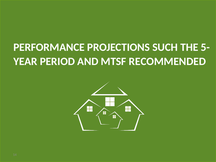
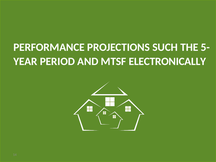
RECOMMENDED: RECOMMENDED -> ELECTRONICALLY (167, 61)
